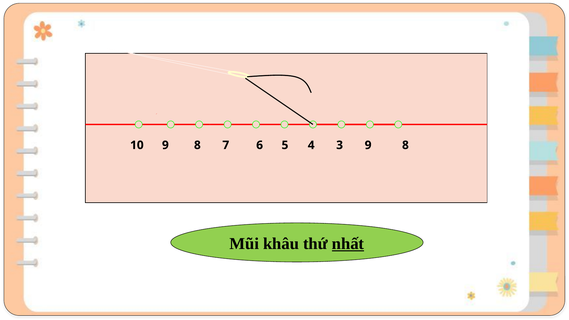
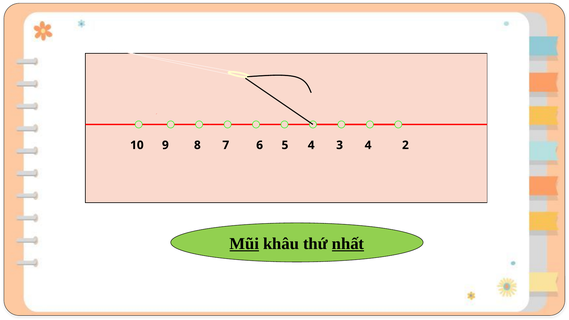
3 9: 9 -> 4 (368, 145)
10 8: 8 -> 2 (405, 145)
Mũi underline: none -> present (244, 244)
